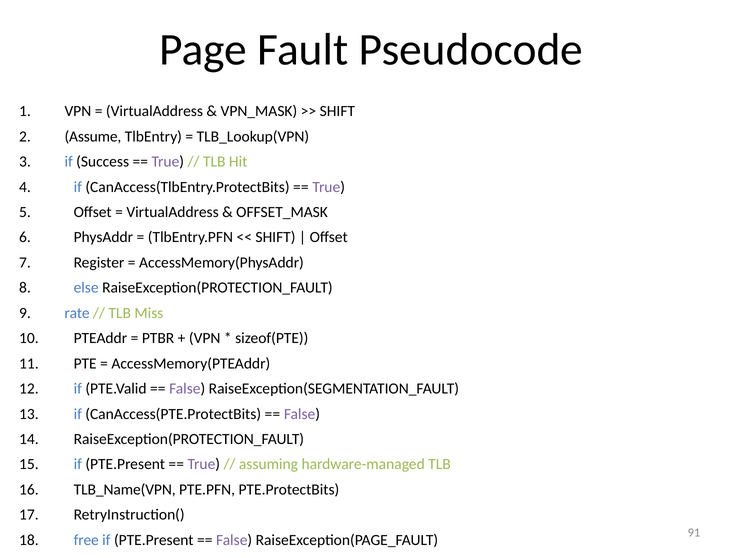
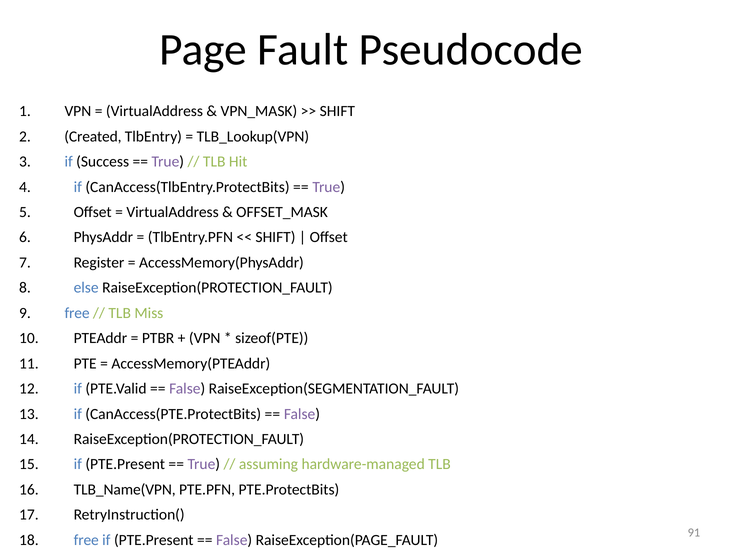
Assume: Assume -> Created (93, 137)
rate: rate -> free (77, 313)
